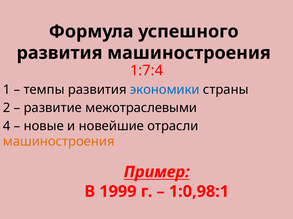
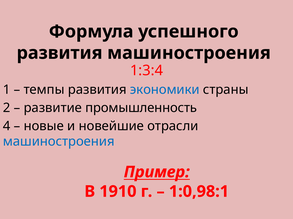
1:7:4: 1:7:4 -> 1:3:4 (147, 71)
межотраслевыми: межотраслевыми -> промышленность (141, 108)
машиностроения colour: orange -> blue (59, 142)
1999: 1999 -> 1910 (118, 192)
